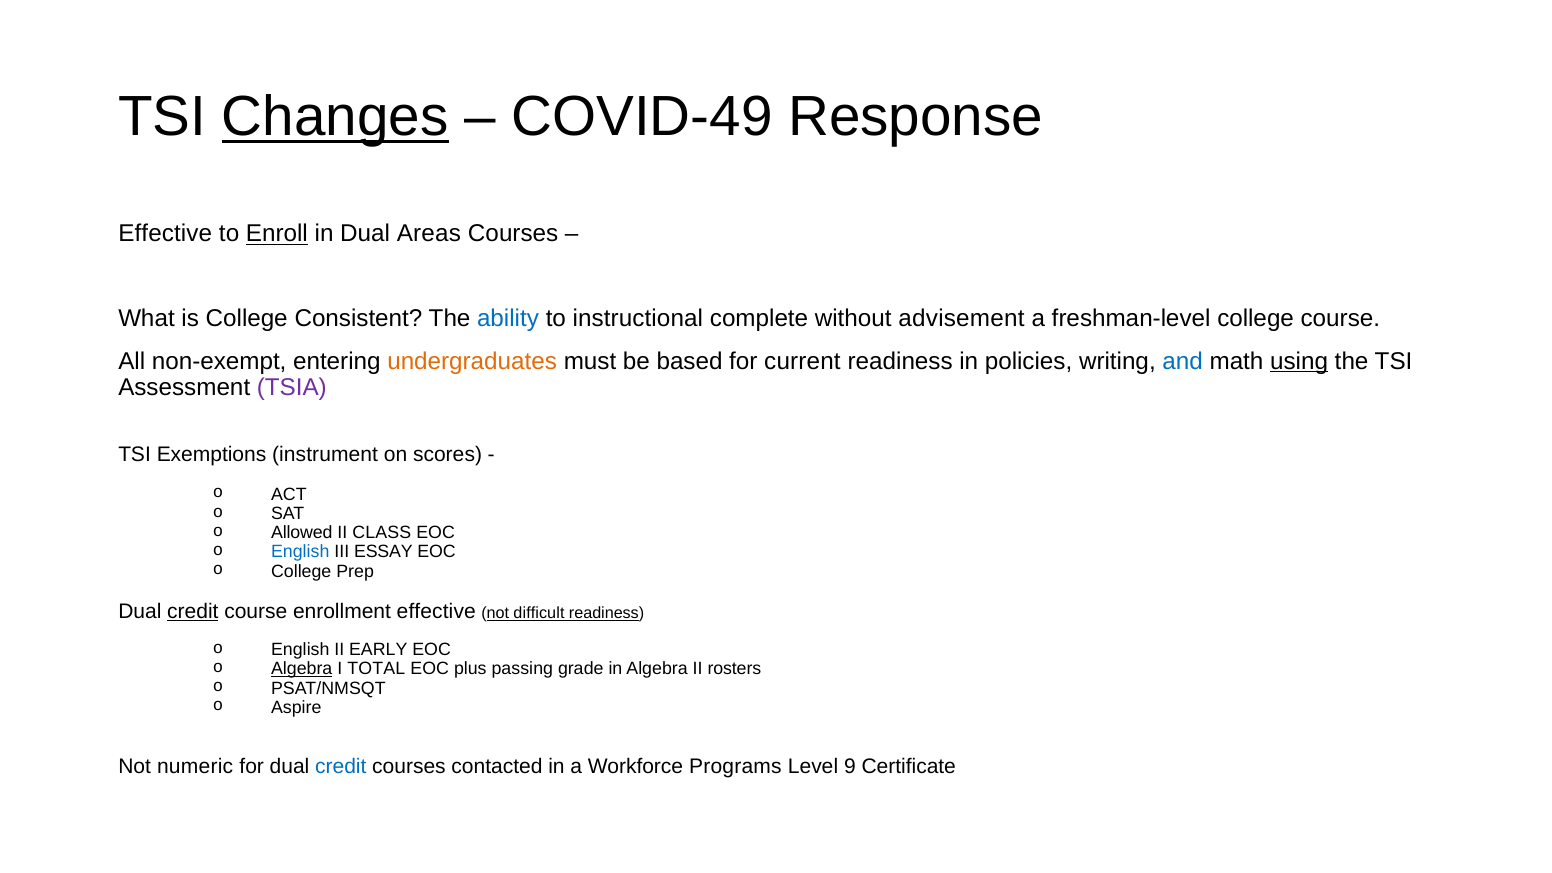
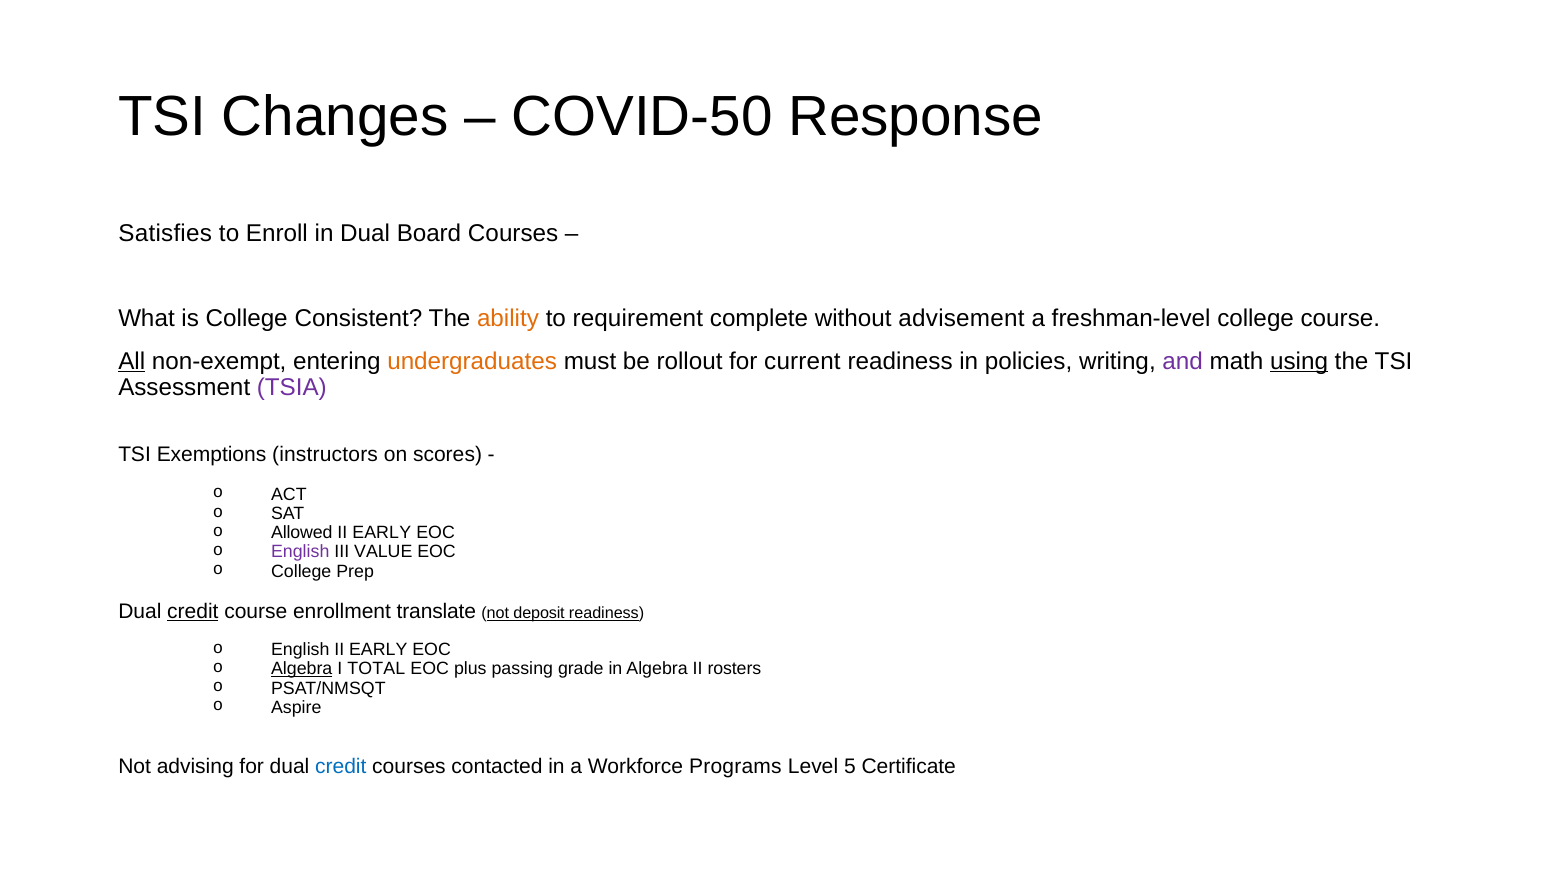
Changes underline: present -> none (335, 117)
COVID-49: COVID-49 -> COVID-50 (642, 117)
Effective: Effective -> Satisfies (165, 234)
Enroll underline: present -> none (277, 234)
Areas: Areas -> Board (429, 234)
ability colour: blue -> orange (508, 319)
instructional: instructional -> requirement (638, 319)
All underline: none -> present (132, 361)
based: based -> rollout (690, 361)
and colour: blue -> purple (1183, 361)
instrument: instrument -> instructors (325, 454)
CLASS: CLASS -> EARLY (382, 533)
English colour: blue -> purple (300, 552)
ESSAY: ESSAY -> VALUE (383, 552)
enrollment effective: effective -> translate (436, 611)
difficult: difficult -> deposit (539, 613)
numeric: numeric -> advising (195, 767)
9: 9 -> 5 (850, 767)
